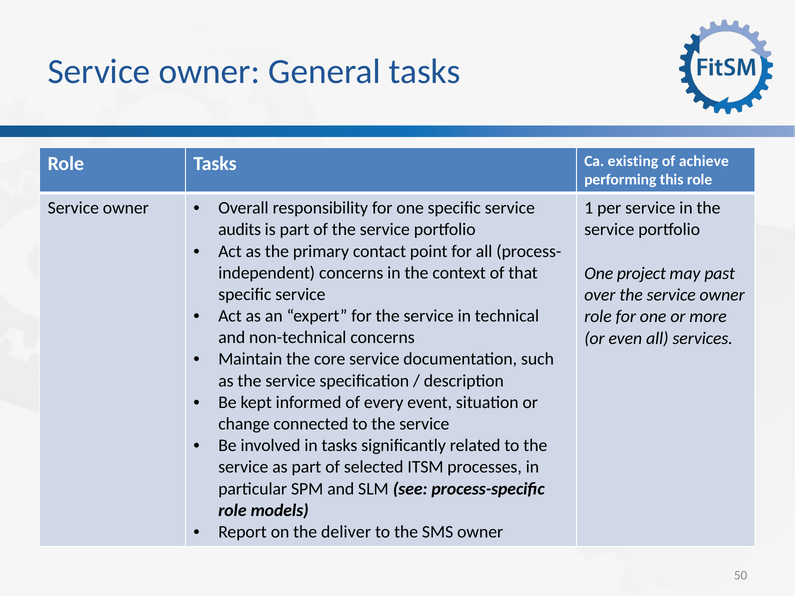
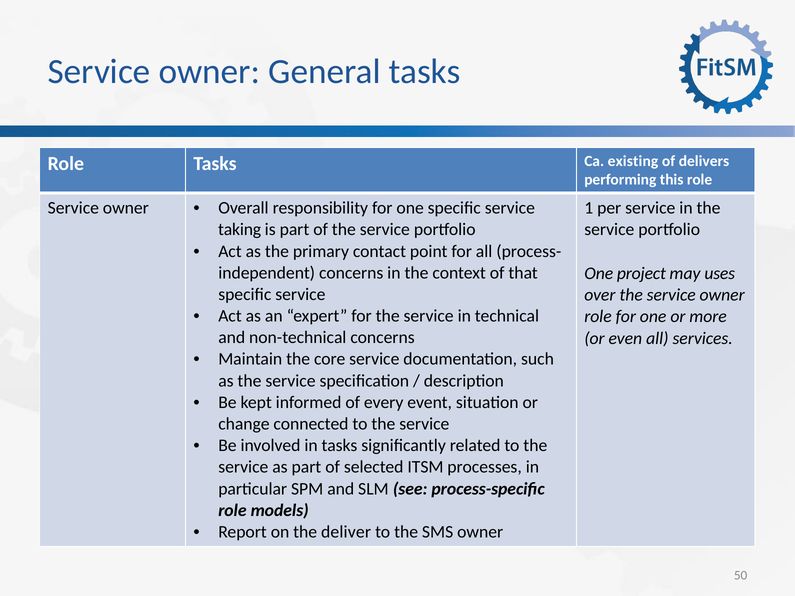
achieve: achieve -> delivers (704, 161)
audits: audits -> taking (240, 230)
past: past -> uses (720, 274)
